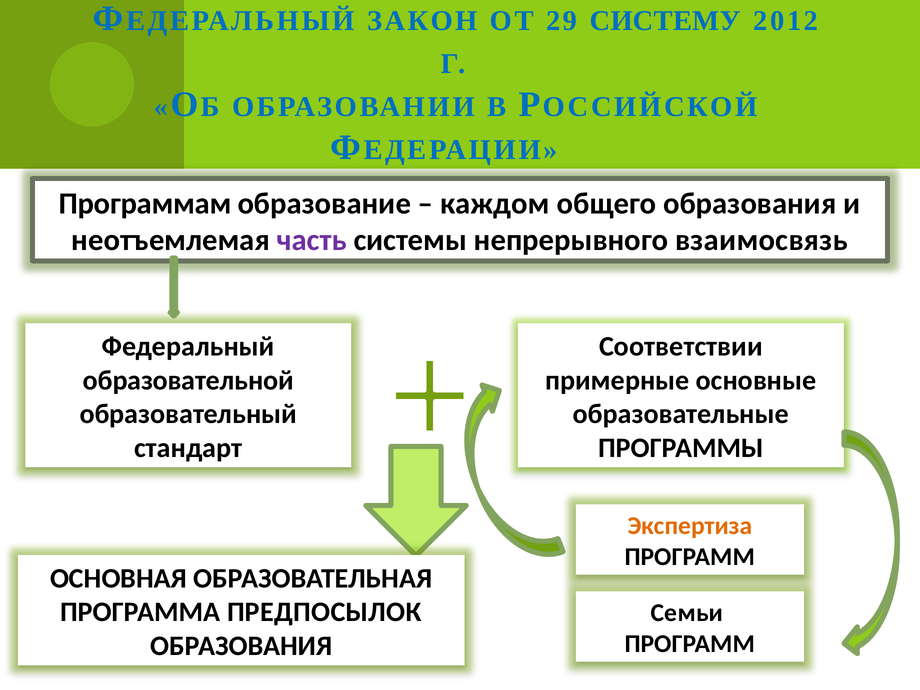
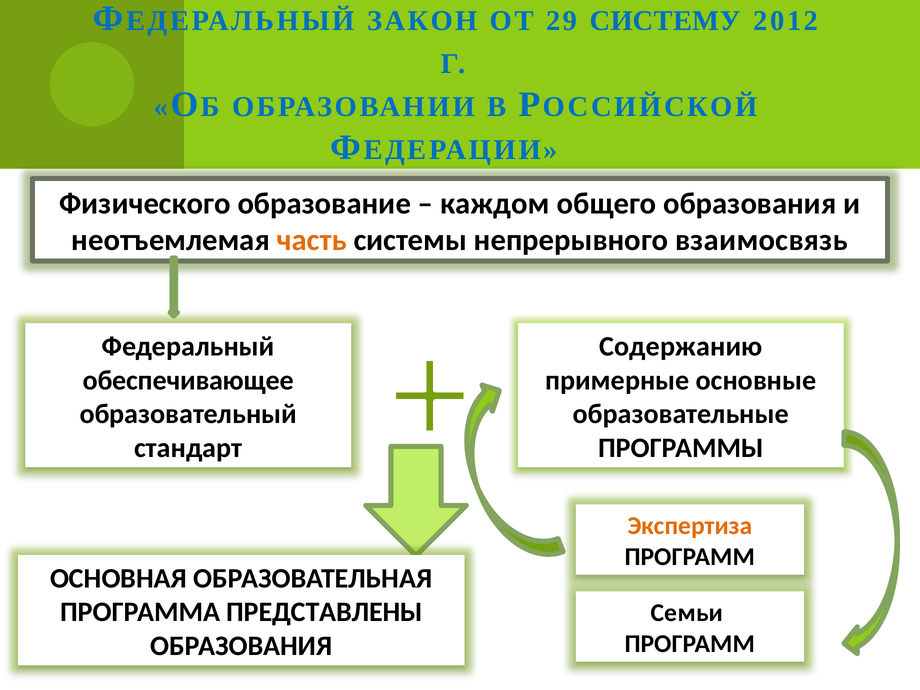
Программам: Программам -> Физического (145, 203)
часть colour: purple -> orange (312, 240)
Соответствии: Соответствии -> Содержанию (681, 347)
образовательной: образовательной -> обеспечивающее (188, 380)
ПРЕДПОСЫЛОК: ПРЕДПОСЫЛОК -> ПРЕДСТАВЛЕНЫ (324, 612)
